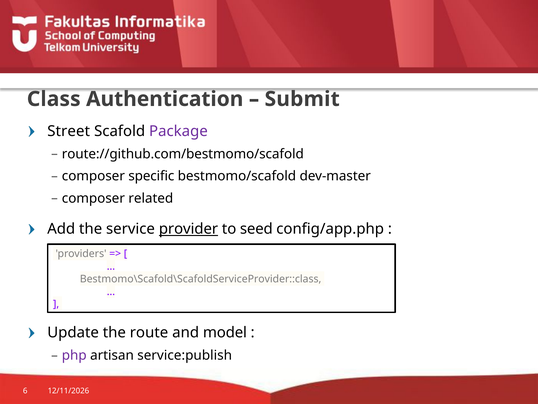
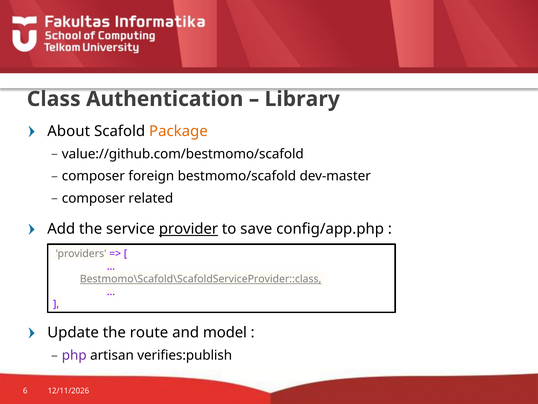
Submit: Submit -> Library (302, 99)
Street: Street -> About (69, 131)
Package colour: purple -> orange (178, 131)
route://github.com/bestmomo/scafold: route://github.com/bestmomo/scafold -> value://github.com/bestmomo/scafold (183, 154)
specific: specific -> foreign (151, 176)
seed: seed -> save (256, 229)
Bestmomo\Scafold\ScafoldServiceProvider::class underline: none -> present (201, 279)
service:publish: service:publish -> verifies:publish (185, 355)
